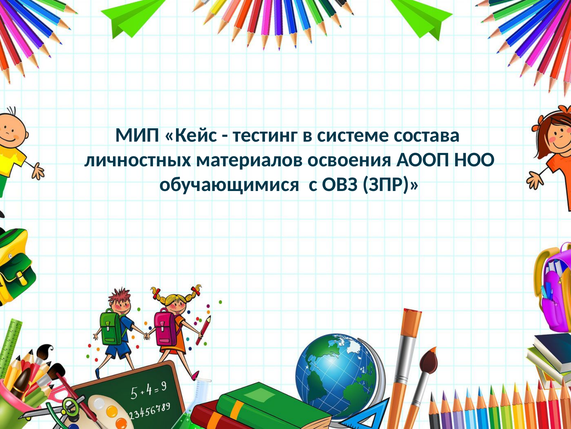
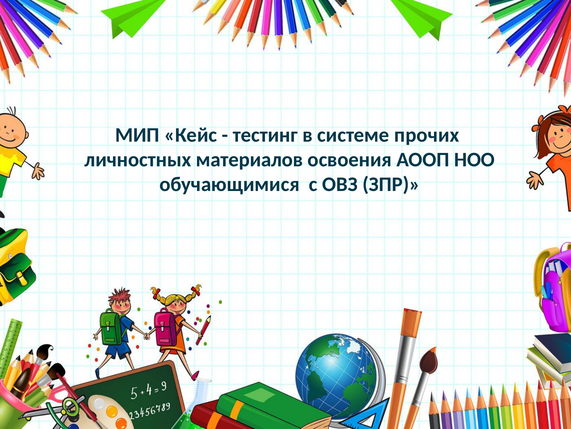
состава: состава -> прочих (427, 135)
